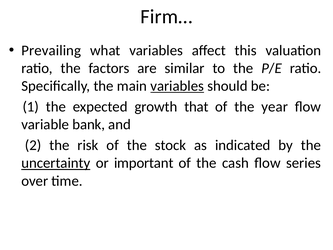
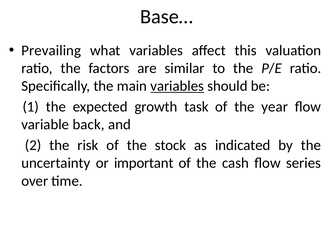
Firm…: Firm… -> Base… (166, 17)
that: that -> task (196, 107)
bank: bank -> back (89, 124)
uncertainty underline: present -> none (56, 163)
